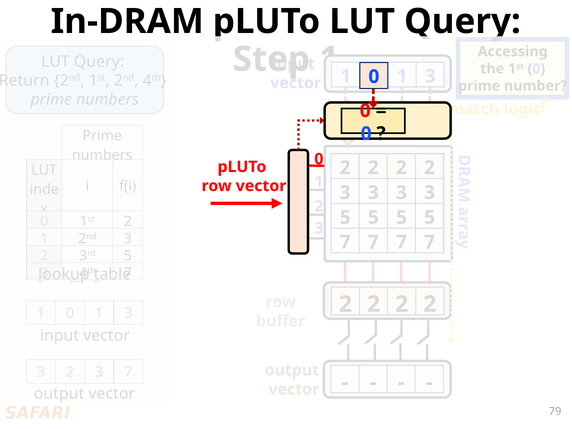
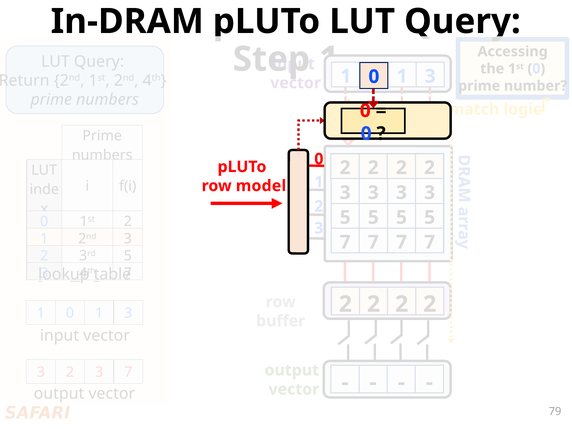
row vector: vector -> model (261, 186)
